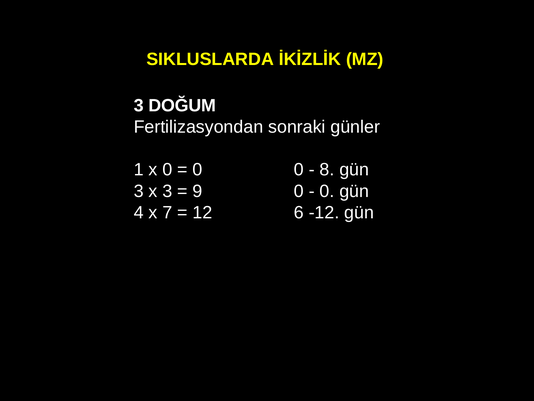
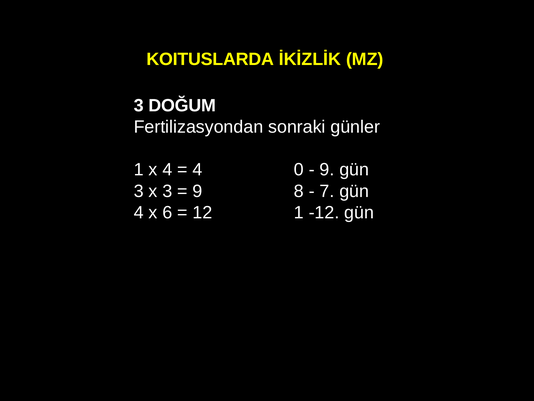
SIKLUSLARDA: SIKLUSLARDA -> KOITUSLARDA (210, 59)
x 0: 0 -> 4 (167, 170)
0: 0 -> 4 (197, 170)
8: 8 -> 9 (327, 170)
9 0: 0 -> 8 (299, 191)
0: 0 -> 7 (327, 191)
7: 7 -> 6 (167, 212)
12 6: 6 -> 1 (299, 212)
